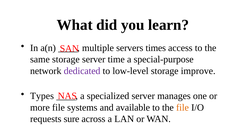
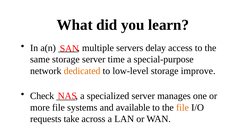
times: times -> delay (156, 48)
dedicated colour: purple -> orange (82, 71)
Types: Types -> Check (42, 95)
sure: sure -> take (72, 118)
